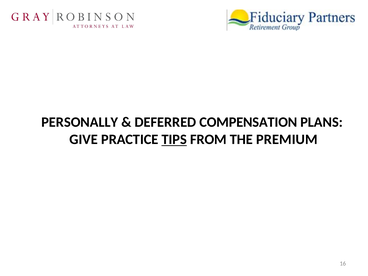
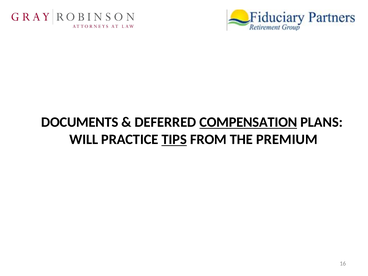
PERSONALLY: PERSONALLY -> DOCUMENTS (80, 122)
COMPENSATION underline: none -> present (248, 122)
GIVE: GIVE -> WILL (84, 139)
